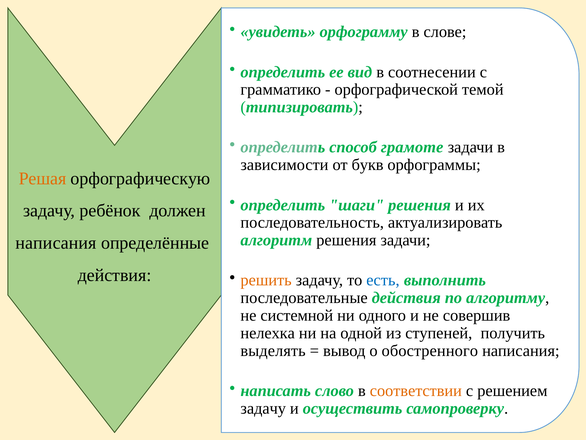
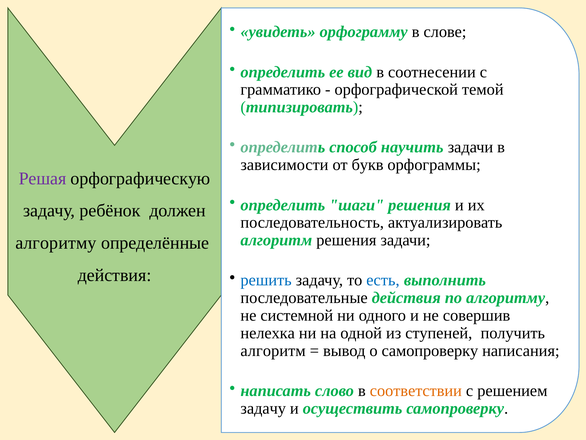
грамоте: грамоте -> научить (412, 147)
Решая colour: orange -> purple (42, 178)
написания: написания -> алгоритму (56, 243)
решить colour: orange -> blue (266, 280)
выделять: выделять -> алгоритм (273, 350)
о обостренного: обостренного -> самопроверку (430, 350)
